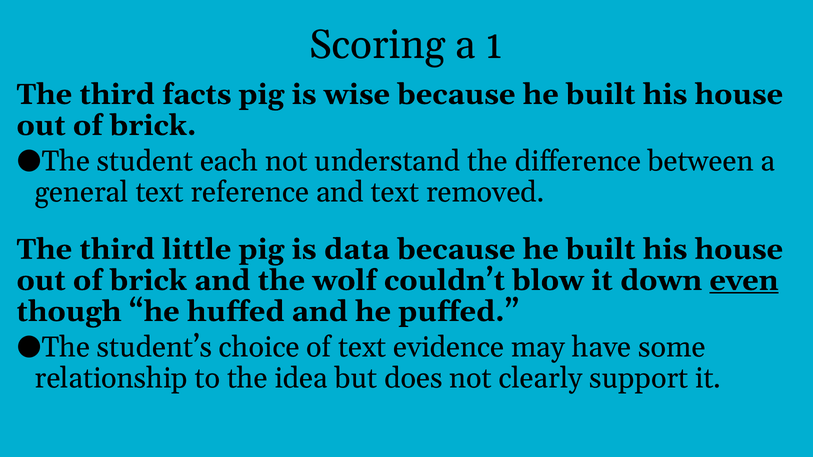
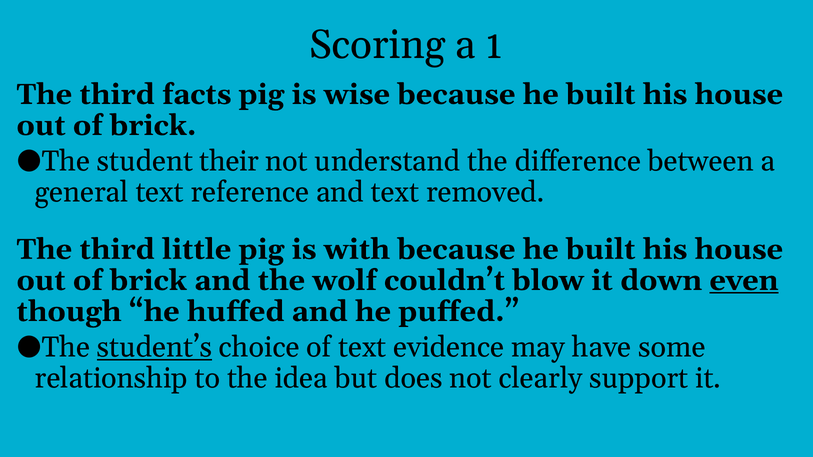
each: each -> their (229, 161)
data: data -> with (357, 250)
student’s underline: none -> present (154, 348)
